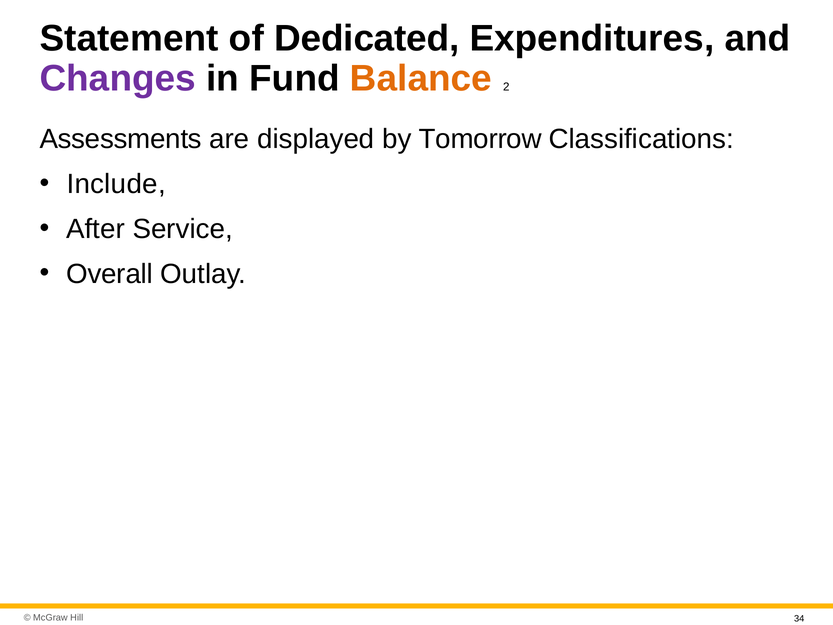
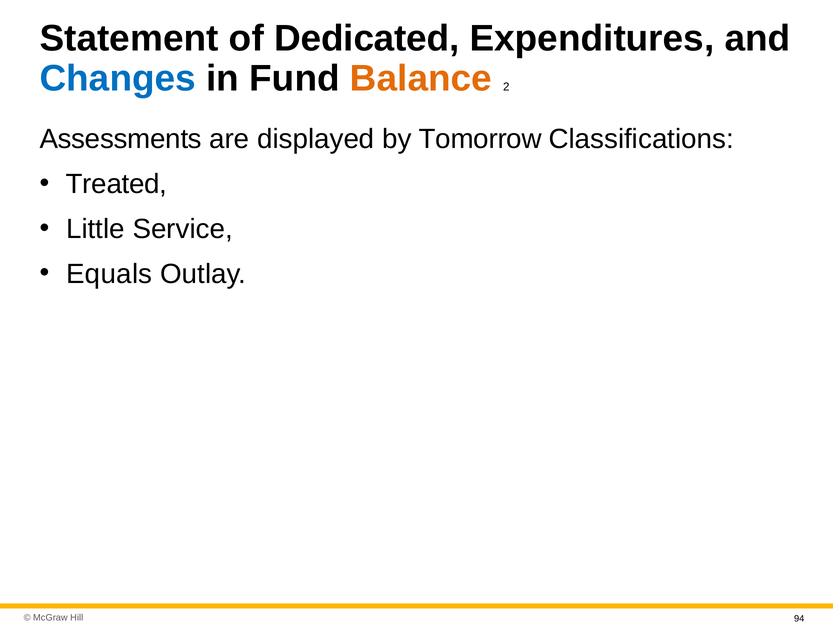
Changes colour: purple -> blue (118, 78)
Include: Include -> Treated (116, 184)
After: After -> Little (96, 229)
Overall: Overall -> Equals (109, 274)
34: 34 -> 94 (799, 618)
